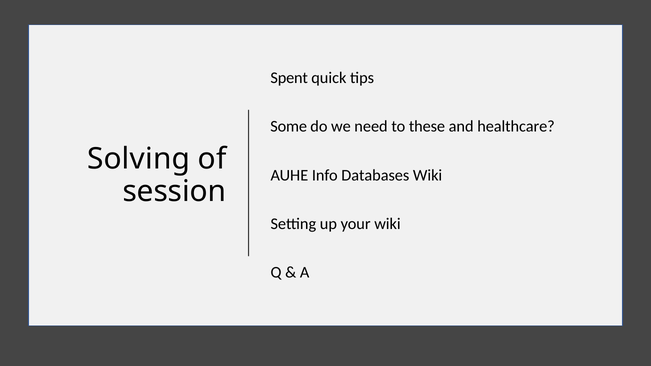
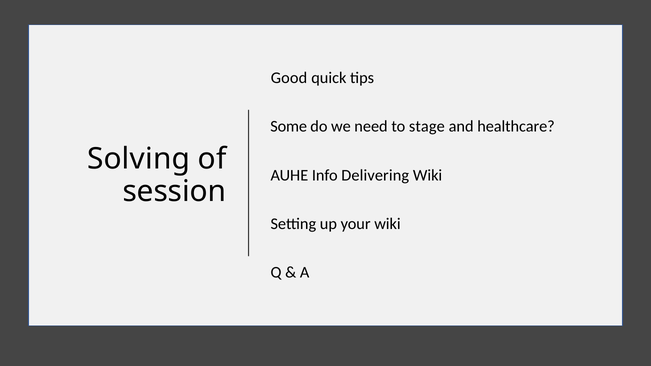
Spent: Spent -> Good (289, 78)
these: these -> stage (427, 127)
Databases: Databases -> Delivering (375, 175)
